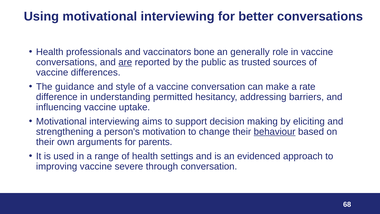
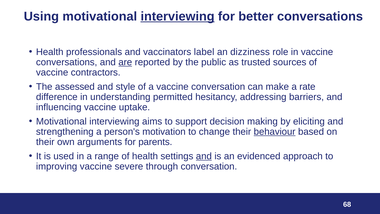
interviewing underline: none -> present (178, 17)
bone: bone -> label (204, 52)
generally: generally -> dizziness (250, 52)
differences: differences -> contractors (96, 72)
guidance: guidance -> assessed (75, 87)
and underline: none -> present (204, 156)
